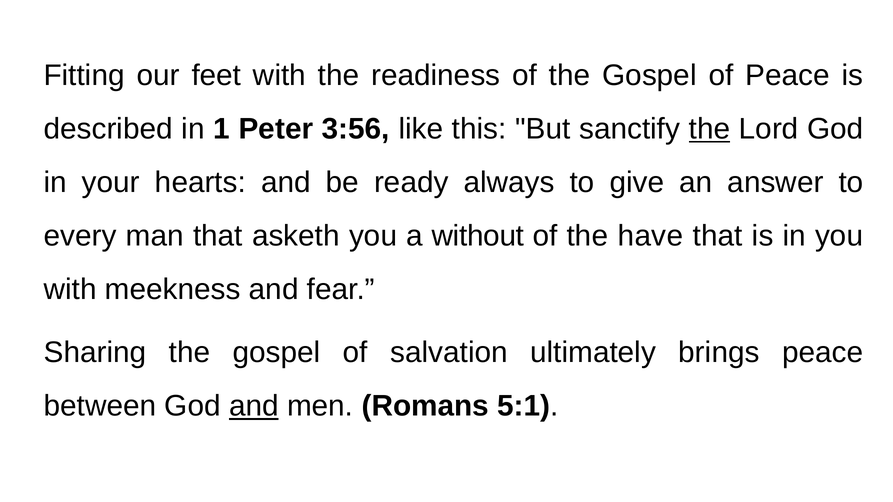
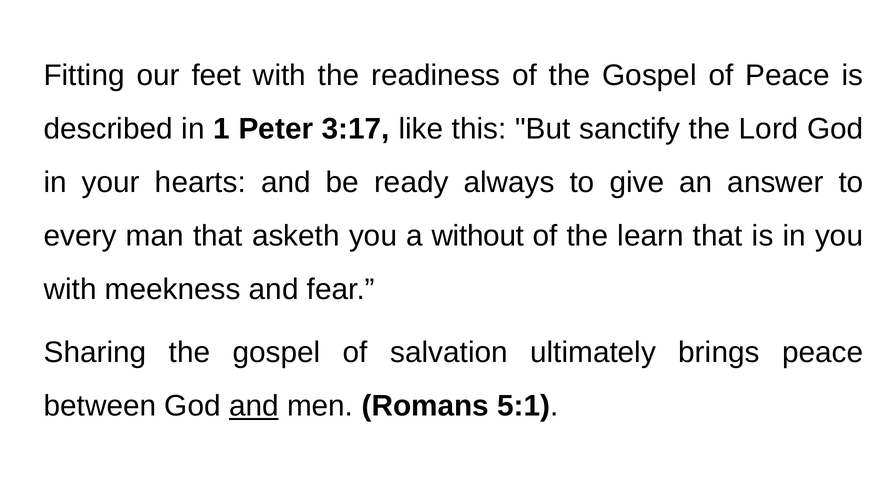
3:56: 3:56 -> 3:17 (356, 129)
the underline: present -> none (709, 129)
have: have -> learn (651, 236)
